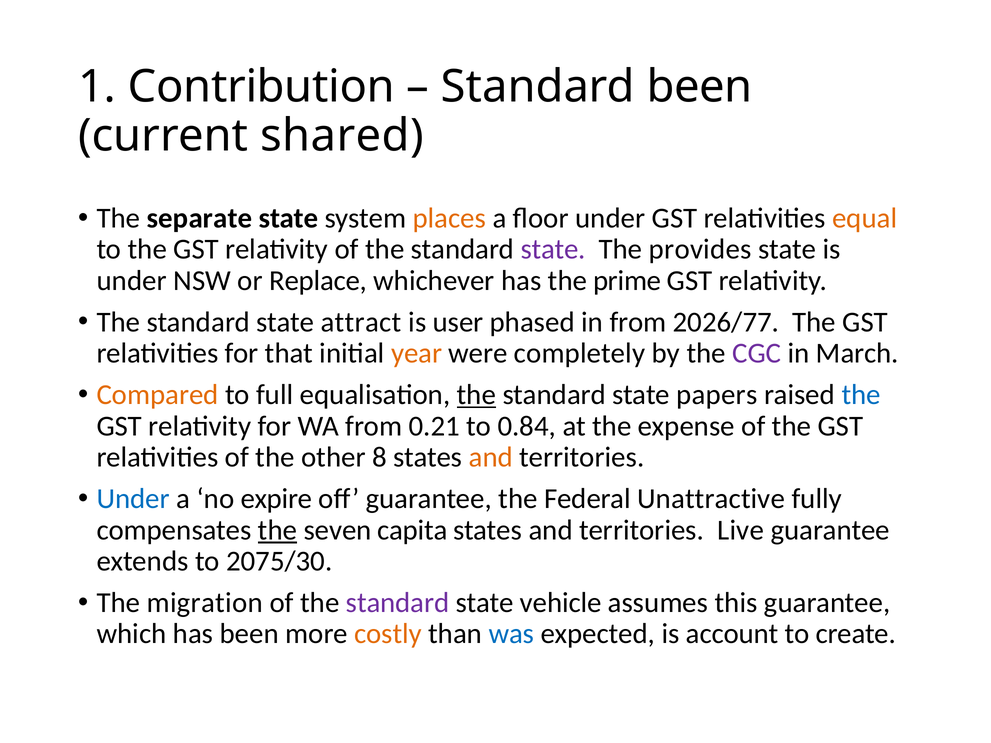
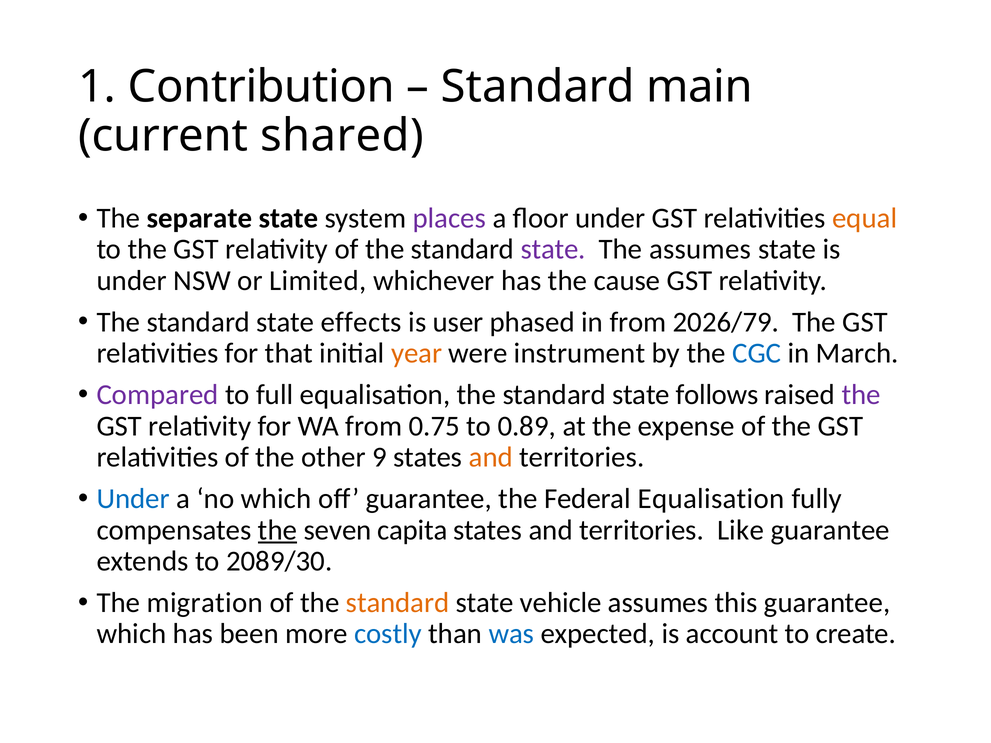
Standard been: been -> main (700, 87)
places colour: orange -> purple (449, 218)
The provides: provides -> assumes (700, 249)
Replace: Replace -> Limited (318, 281)
prime: prime -> cause (627, 281)
attract: attract -> effects (361, 322)
2026/77: 2026/77 -> 2026/79 (726, 322)
completely: completely -> instrument (580, 353)
CGC colour: purple -> blue (757, 353)
Compared colour: orange -> purple (158, 395)
the underline: present -> none (476, 395)
papers: papers -> follows (717, 395)
the colour: blue -> purple (861, 395)
0.21: 0.21 -> 0.75 (434, 426)
0.84: 0.84 -> 0.89 (527, 426)
8: 8 -> 9 (380, 457)
no expire: expire -> which (276, 499)
Federal Unattractive: Unattractive -> Equalisation (711, 499)
Live: Live -> Like (741, 530)
2075/30: 2075/30 -> 2089/30 (279, 561)
standard colour: purple -> orange (398, 603)
costly colour: orange -> blue (388, 634)
